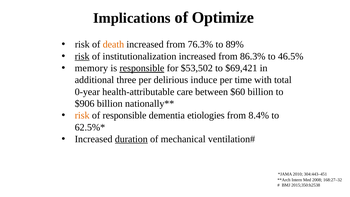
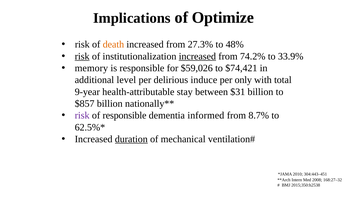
76.3%: 76.3% -> 27.3% (200, 44)
89%: 89% -> 48% (235, 44)
increased underline: none -> present (197, 56)
86.3%: 86.3% -> 74.2% (253, 56)
46.5%: 46.5% -> 33.9% (291, 56)
responsible underline: present -> none (142, 68)
$53,502: $53,502 -> $59,026 (197, 68)
$69,421: $69,421 -> $74,421 (241, 68)
three: three -> level (126, 80)
time: time -> only (243, 80)
0-year: 0-year -> 9-year (87, 92)
care: care -> stay (185, 92)
$60: $60 -> $31 (238, 92)
$906: $906 -> $857 (85, 104)
risk colour: orange -> purple (82, 115)
etiologies: etiologies -> informed (206, 115)
8.4%: 8.4% -> 8.7% (259, 115)
